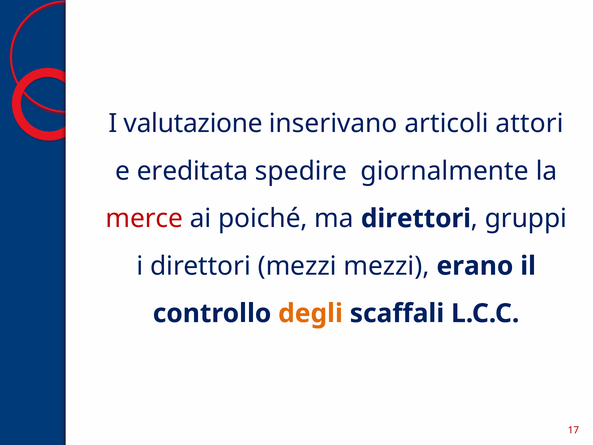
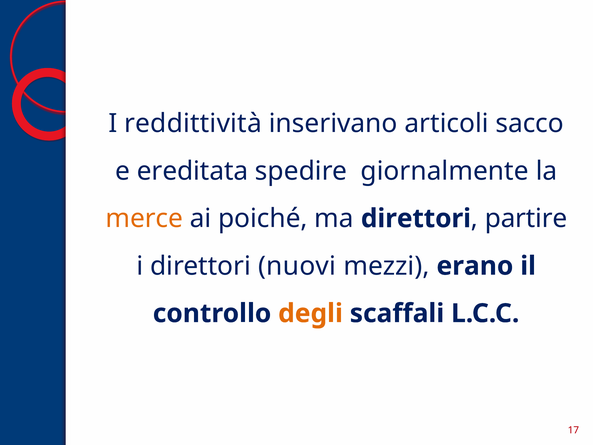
valutazione: valutazione -> reddittività (193, 124)
attori: attori -> sacco (530, 124)
merce colour: red -> orange (144, 218)
gruppi: gruppi -> partire (526, 218)
direttori mezzi: mezzi -> nuovi (297, 266)
